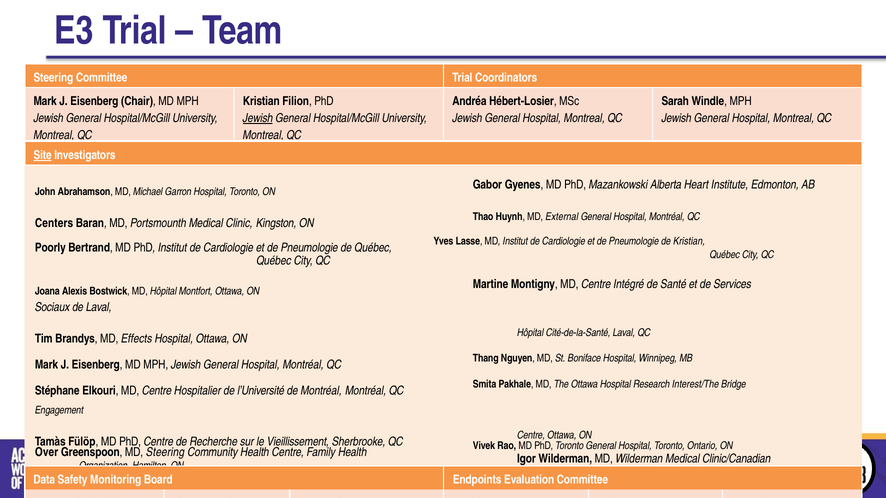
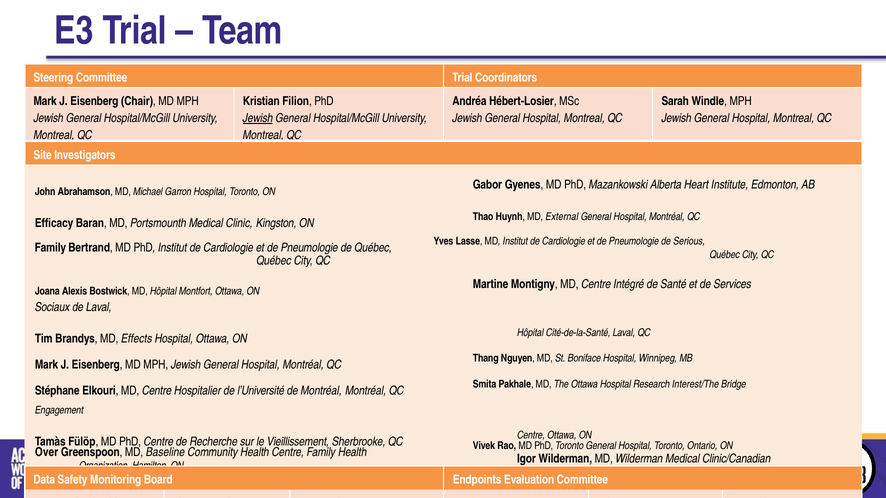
Site underline: present -> none (43, 155)
Centers: Centers -> Efficacy (54, 223)
Poorly: Poorly -> Family (50, 248)
de Kristian: Kristian -> Serious (689, 242)
MD Steering: Steering -> Baseline (165, 452)
